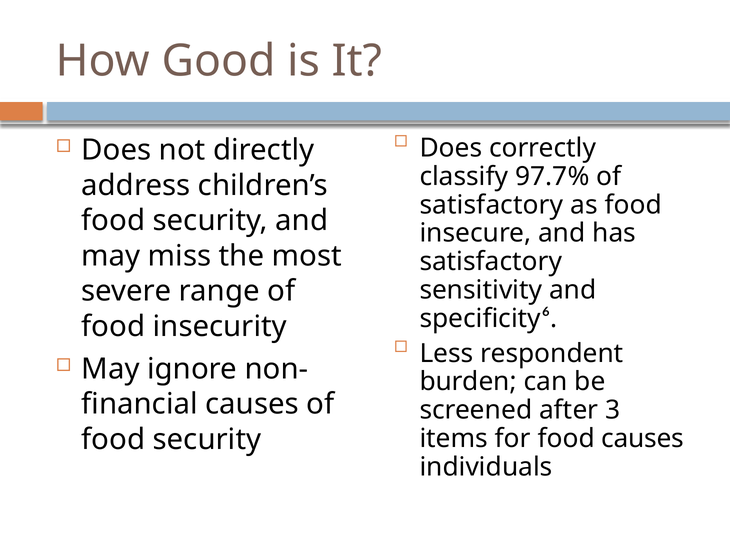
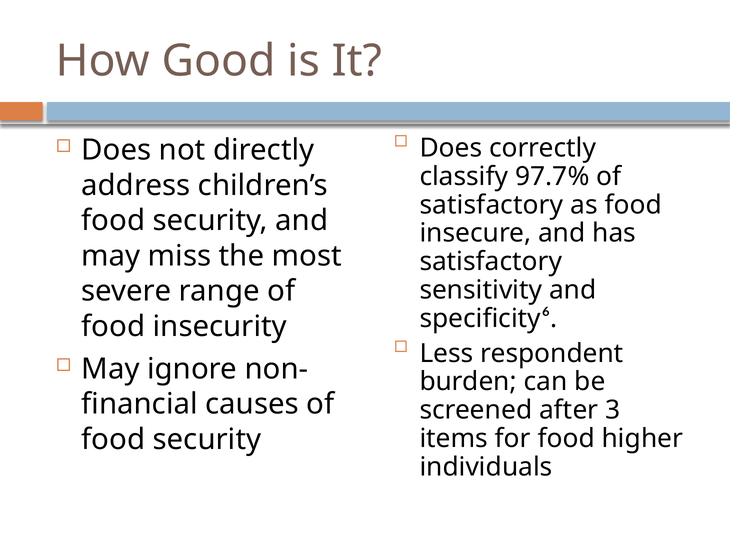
food causes: causes -> higher (642, 439)
